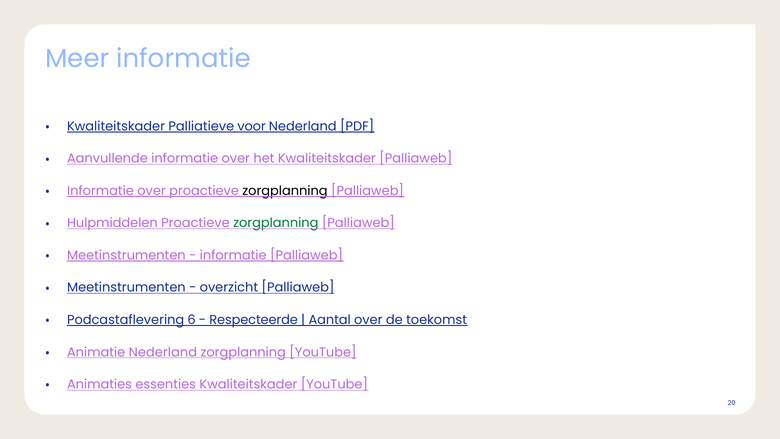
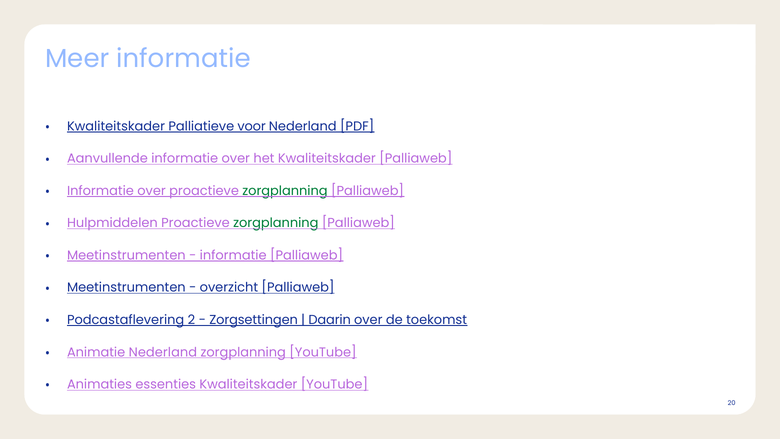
zorgplanning colour: black -> green (285, 191)
6: 6 -> 2 (191, 320)
Respecteerde: Respecteerde -> Zorgsettingen (254, 320)
Aantal: Aantal -> Daarin (330, 320)
